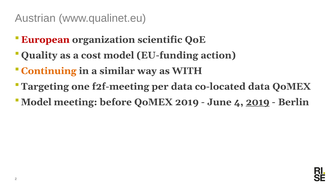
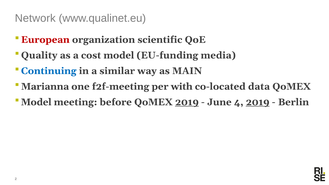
Austrian: Austrian -> Network (35, 18)
action: action -> media (218, 55)
Continuing colour: orange -> blue (49, 71)
WITH: WITH -> MAIN (187, 71)
Targeting: Targeting -> Marianna (45, 87)
per data: data -> with (182, 87)
2019 underline: none -> present (187, 102)
